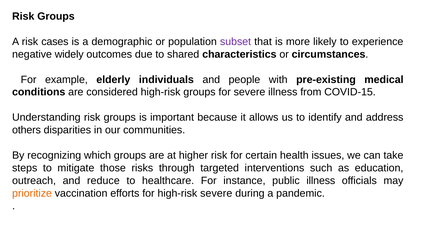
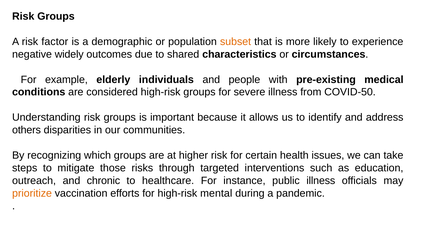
cases: cases -> factor (55, 42)
subset colour: purple -> orange (236, 42)
COVID-15: COVID-15 -> COVID-50 (350, 92)
reduce: reduce -> chronic (103, 181)
high-risk severe: severe -> mental (216, 193)
